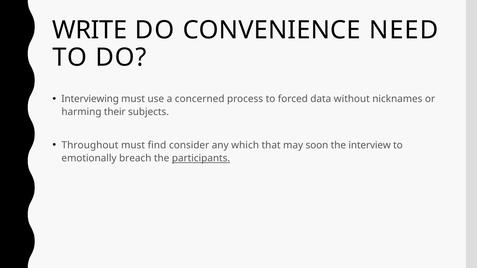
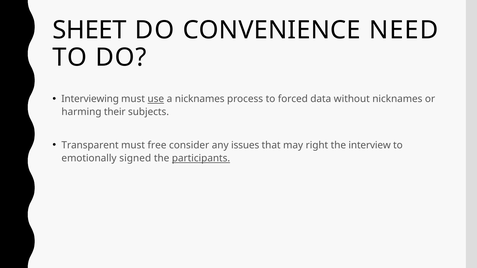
WRITE: WRITE -> SHEET (90, 30)
use underline: none -> present (156, 99)
a concerned: concerned -> nicknames (200, 99)
Throughout: Throughout -> Transparent (90, 145)
find: find -> free (157, 145)
which: which -> issues (245, 145)
soon: soon -> right (317, 145)
breach: breach -> signed (135, 158)
